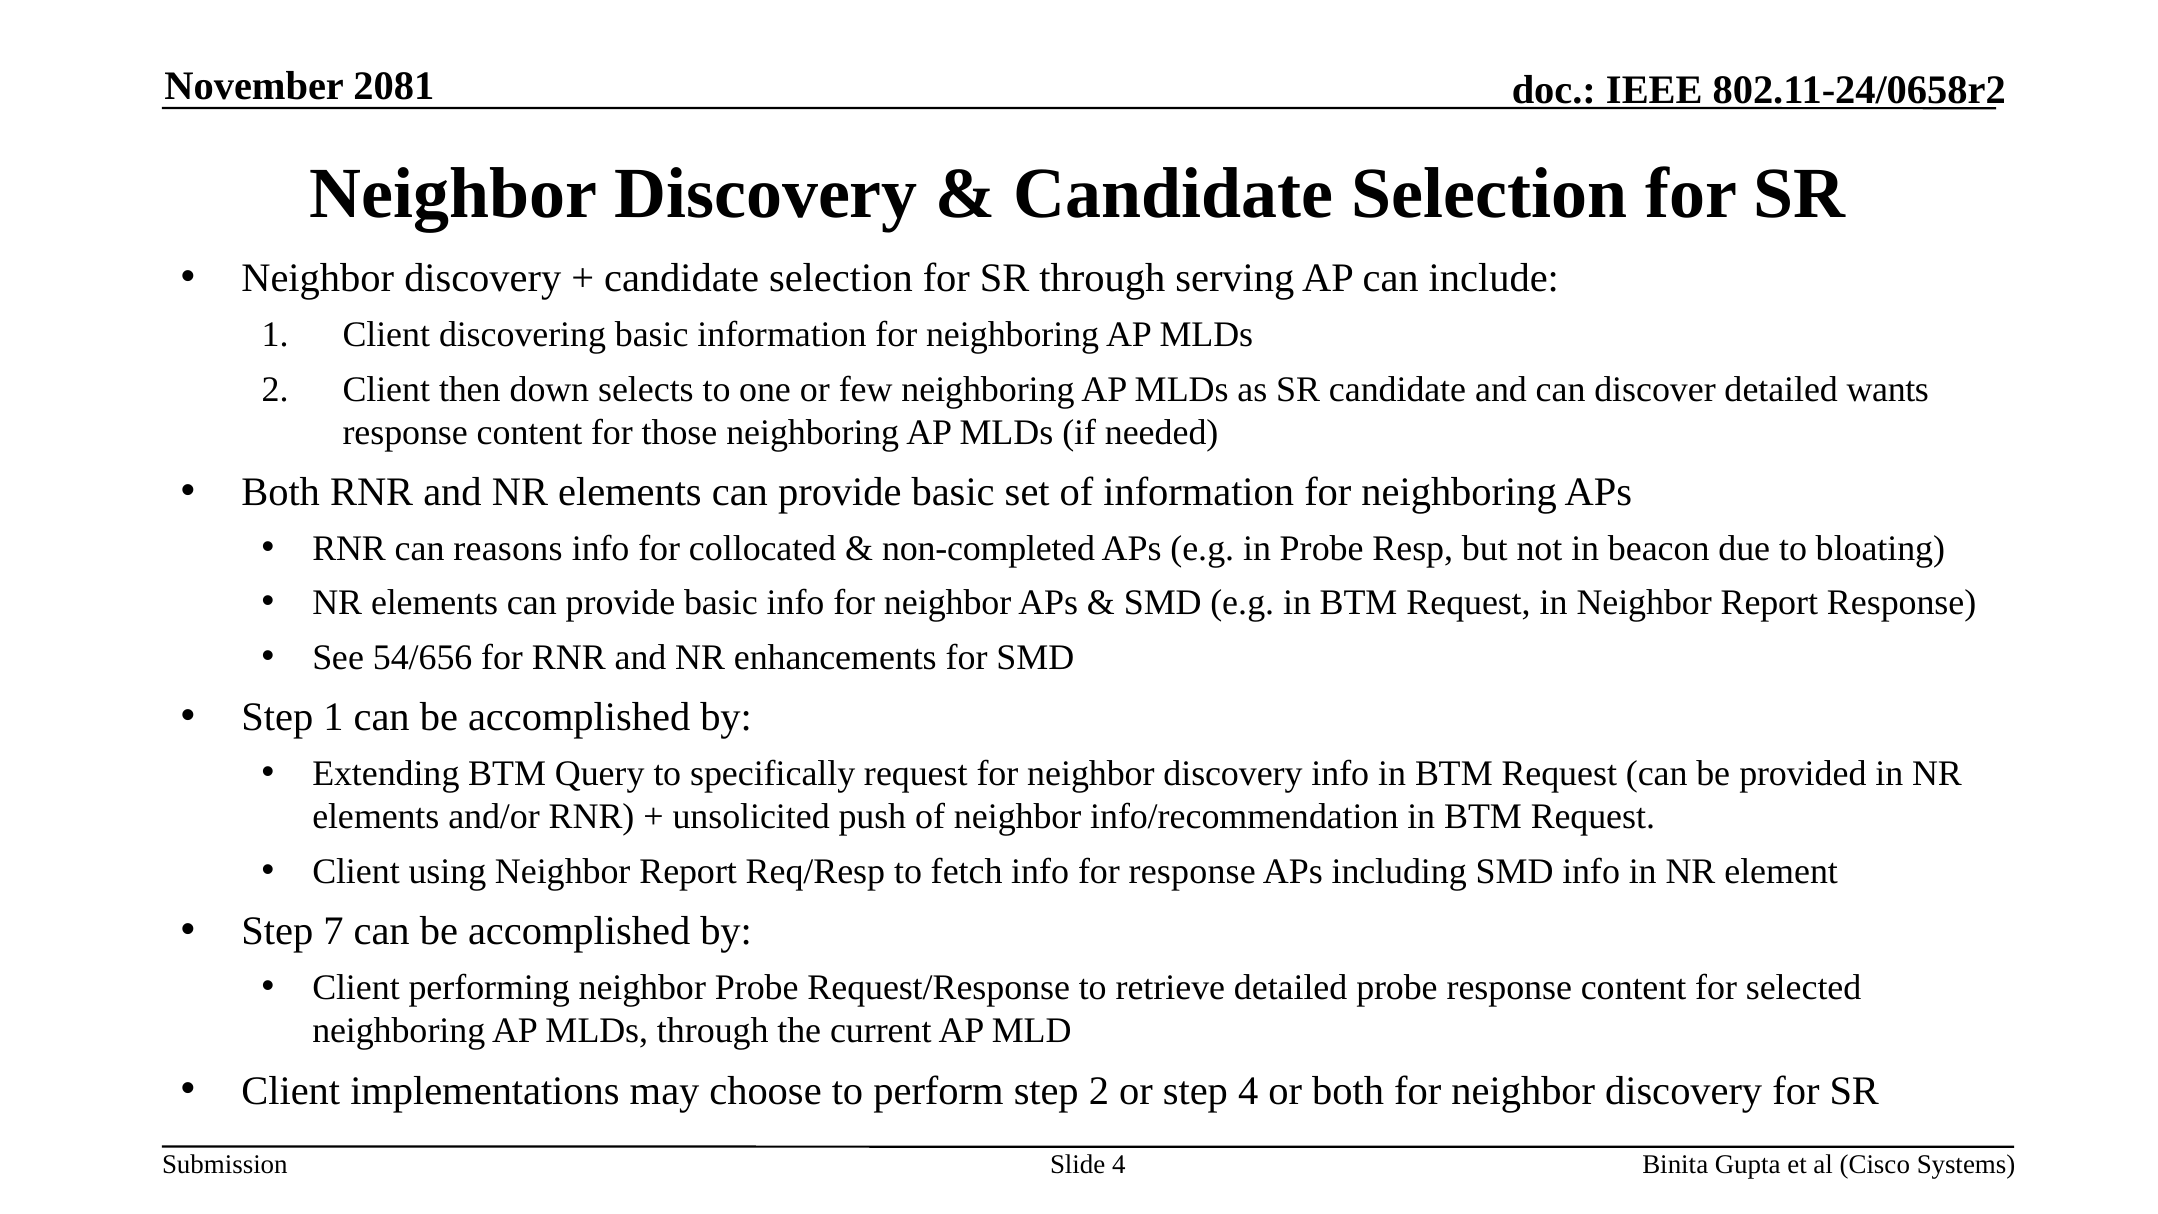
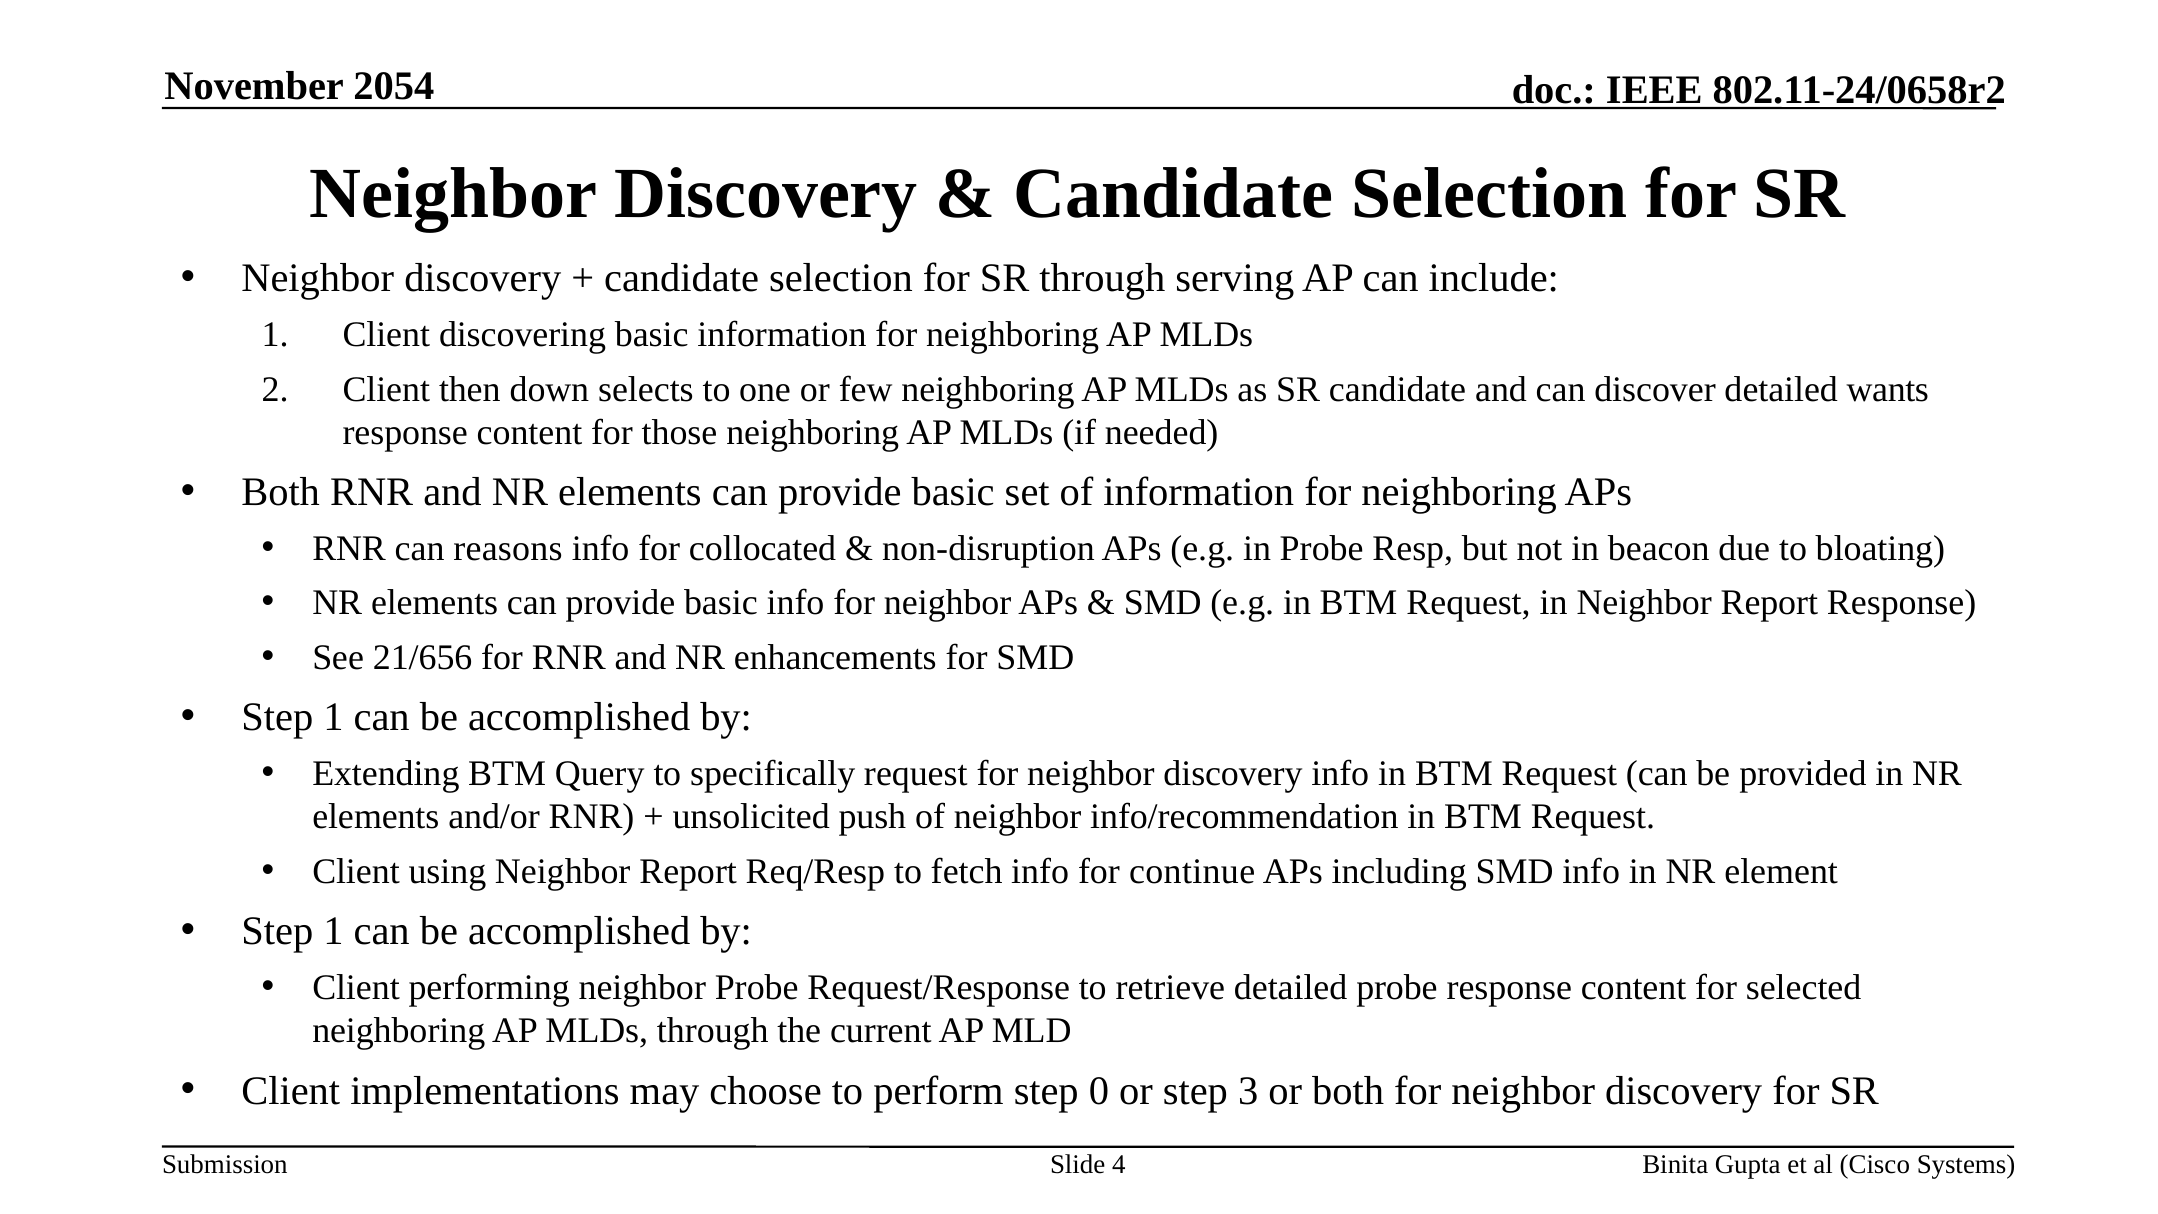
2081: 2081 -> 2054 (394, 86)
non-completed: non-completed -> non-disruption (988, 549)
54/656: 54/656 -> 21/656 (423, 657)
for response: response -> continue (1192, 871)
7: 7 -> 1 (334, 931)
step 2: 2 -> 0 (1099, 1091)
step 4: 4 -> 3 (1248, 1091)
